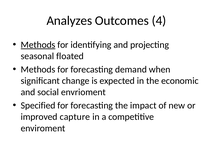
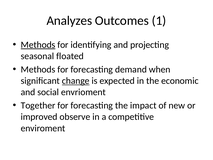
4: 4 -> 1 (159, 21)
change underline: none -> present (76, 81)
Specified: Specified -> Together (38, 105)
capture: capture -> observe (75, 117)
